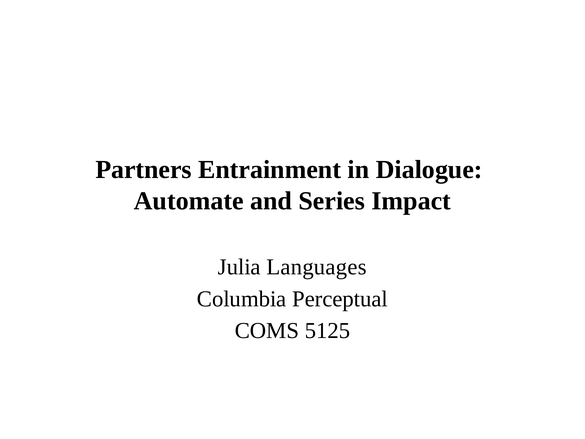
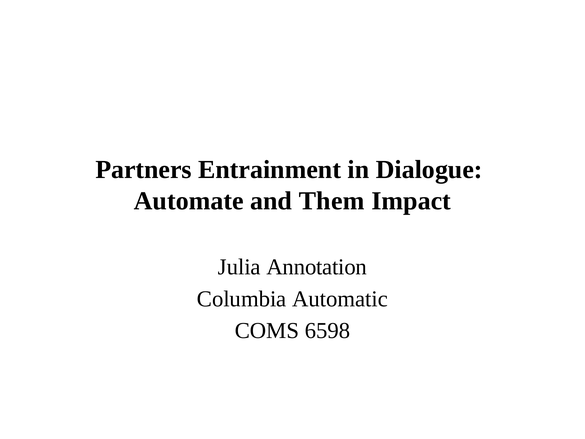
Series: Series -> Them (332, 201)
Languages: Languages -> Annotation (317, 267)
Perceptual: Perceptual -> Automatic (340, 299)
5125: 5125 -> 6598 (328, 331)
